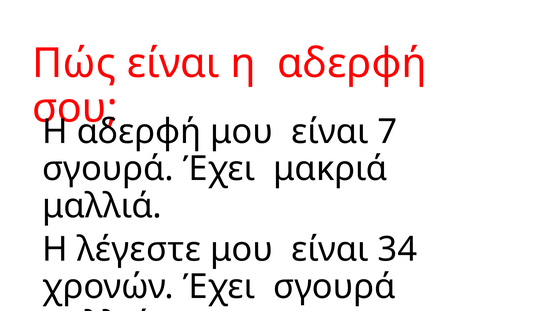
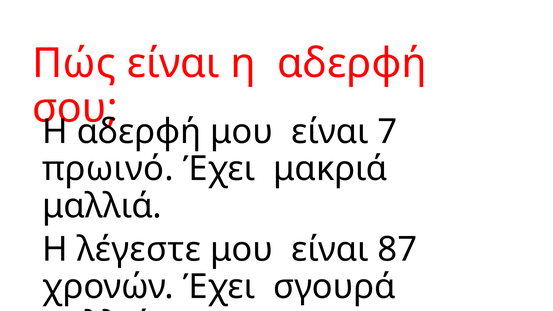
σγουρά: σγουρά -> πρωινό (108, 169)
34: 34 -> 87 (397, 249)
